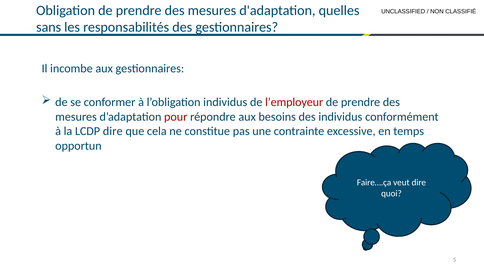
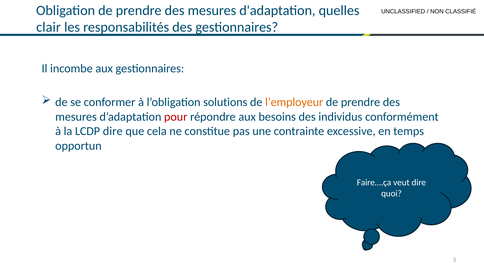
sans: sans -> clair (49, 27)
l’obligation individus: individus -> solutions (225, 102)
l’employeur colour: red -> orange (294, 102)
